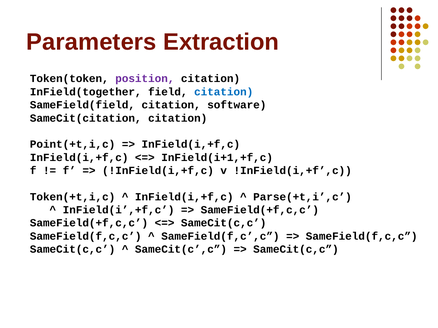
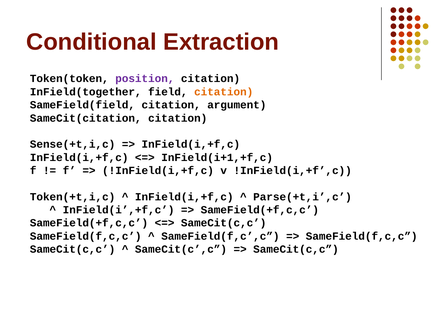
Parameters: Parameters -> Conditional (91, 42)
citation colour: blue -> orange (224, 92)
software: software -> argument (237, 105)
Point(+t,i,c: Point(+t,i,c -> Sense(+t,i,c (73, 145)
